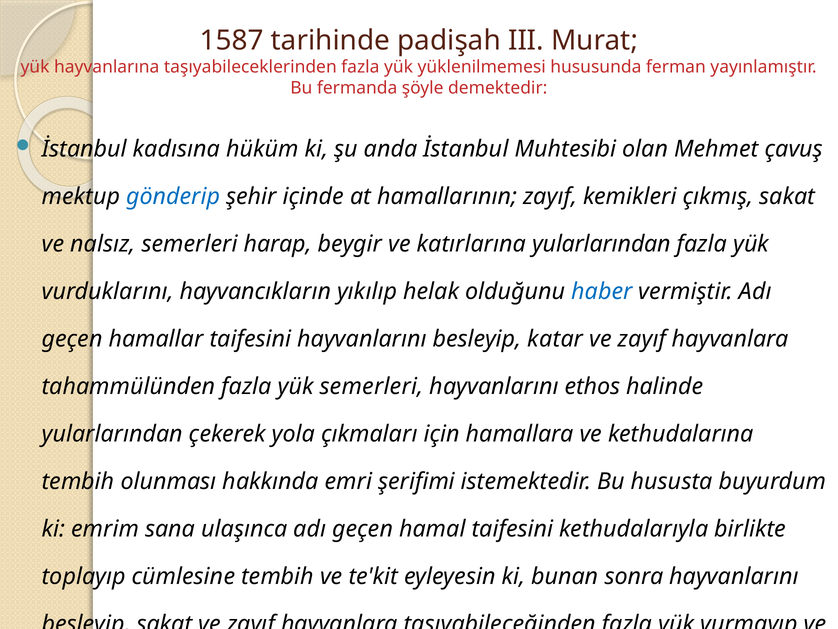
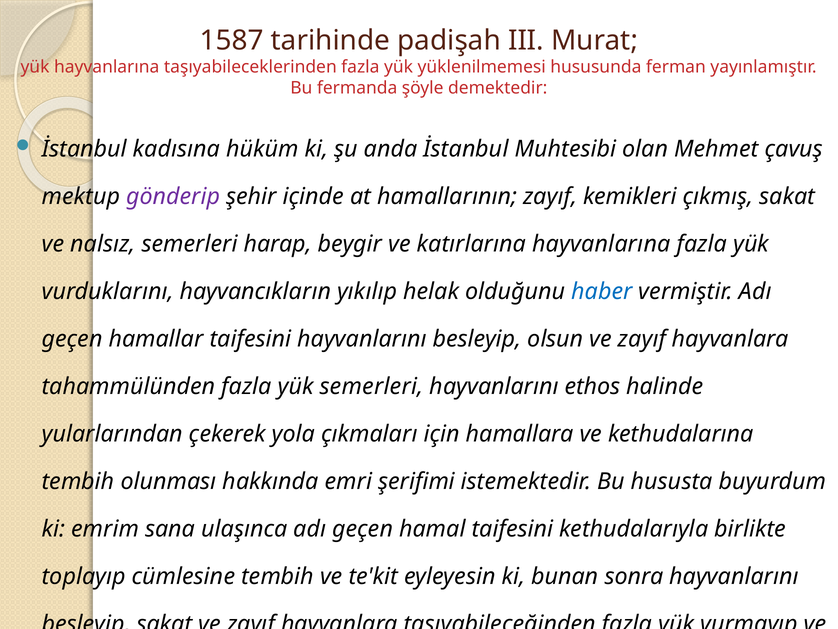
gönderip colour: blue -> purple (173, 196)
katırlarına yularlarından: yularlarından -> hayvanlarına (601, 244)
katar: katar -> olsun (555, 339)
